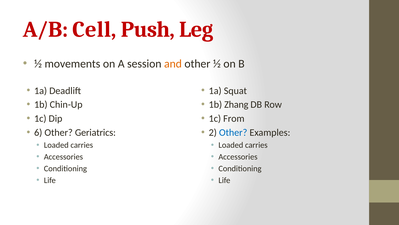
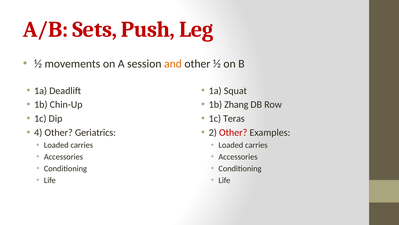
Cell: Cell -> Sets (95, 29)
From: From -> Teras (234, 118)
6: 6 -> 4 (38, 132)
Other colour: blue -> red (233, 132)
